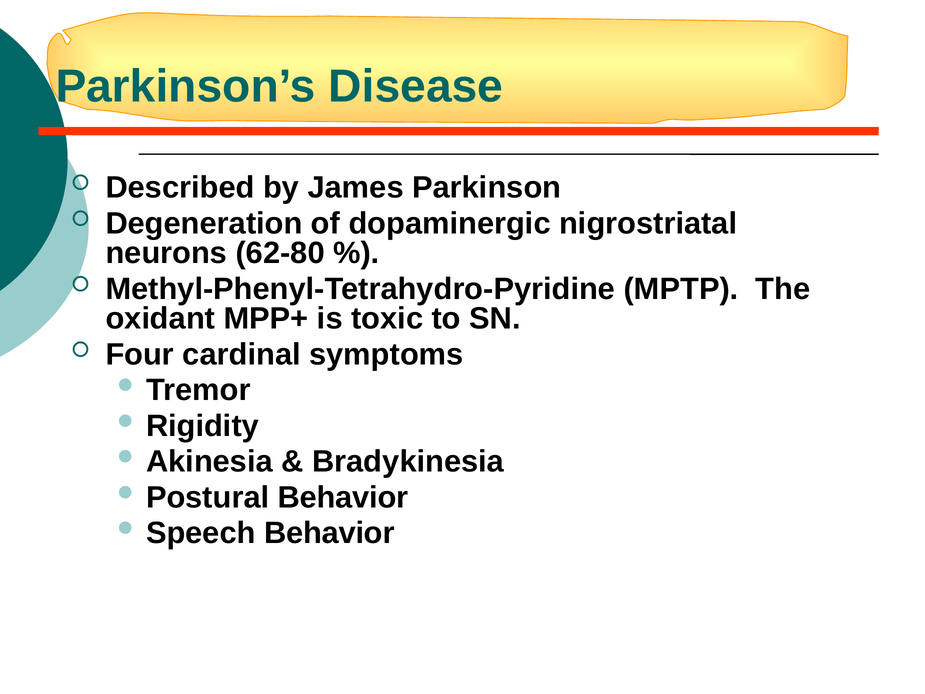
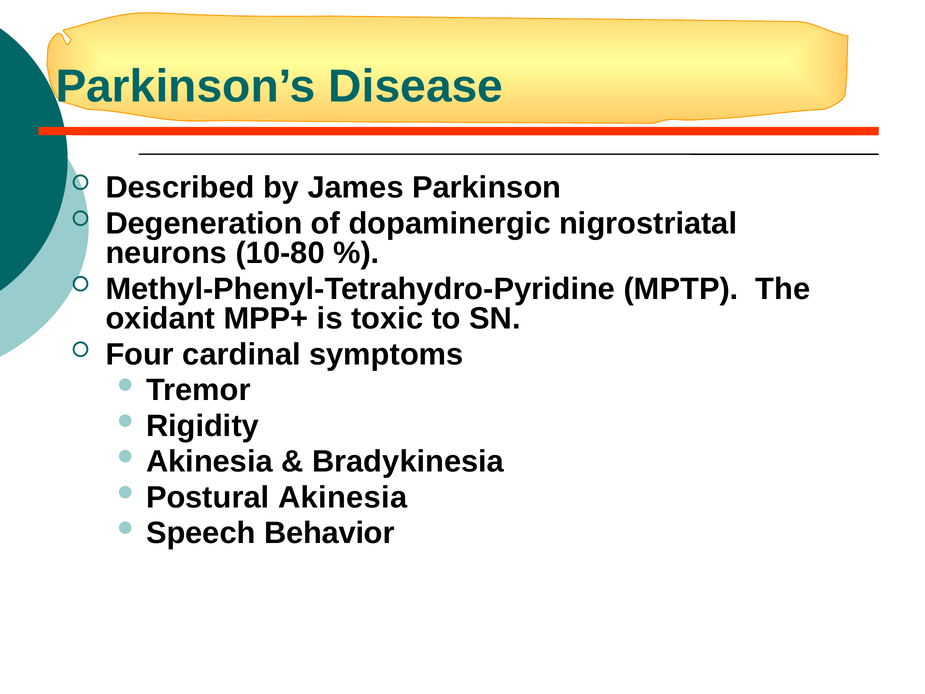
62-80: 62-80 -> 10-80 (280, 253)
Postural Behavior: Behavior -> Akinesia (343, 497)
